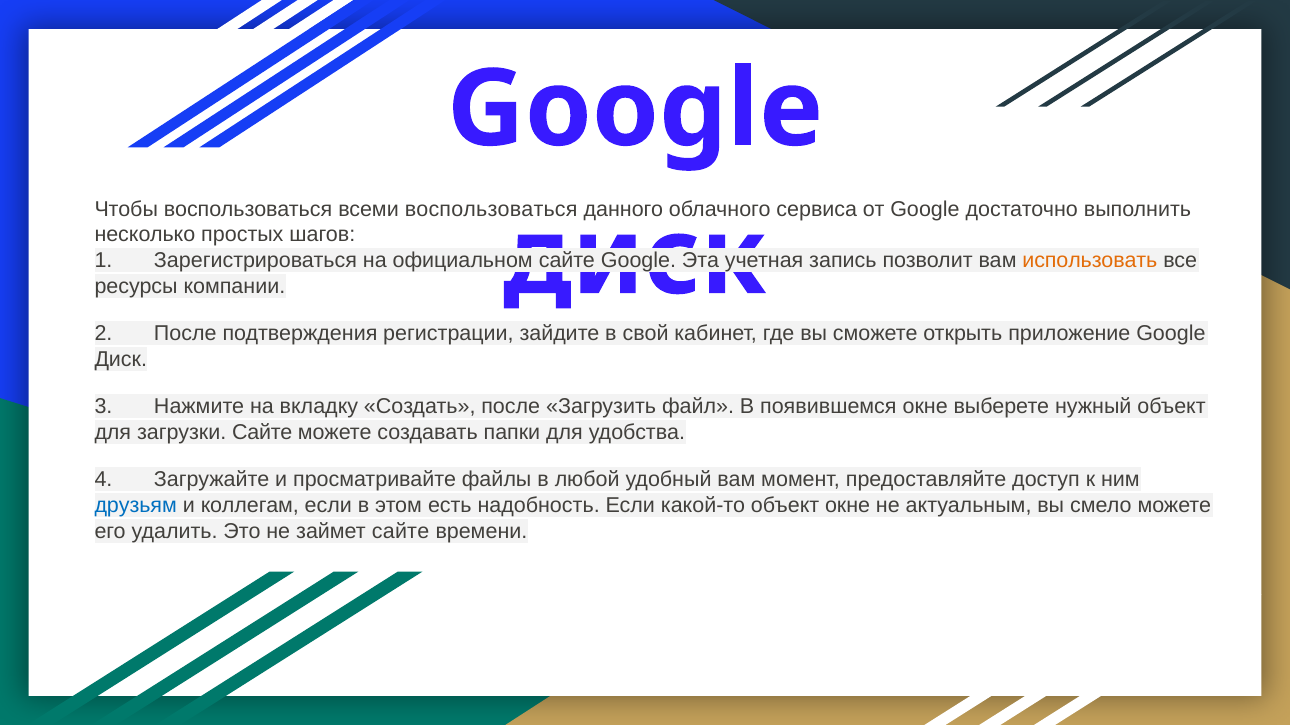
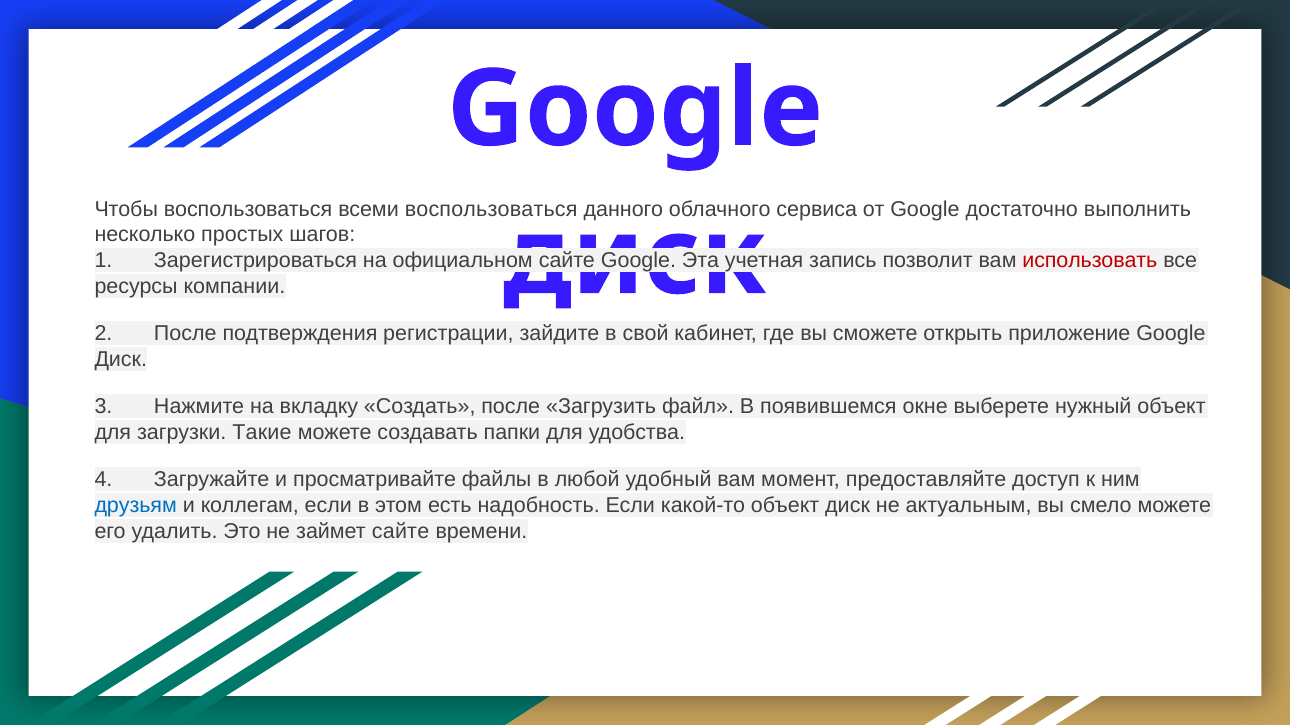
использовать colour: orange -> red (1090, 261)
загрузки Сайте: Сайте -> Такие (262, 433)
объект окне: окне -> диск (848, 506)
